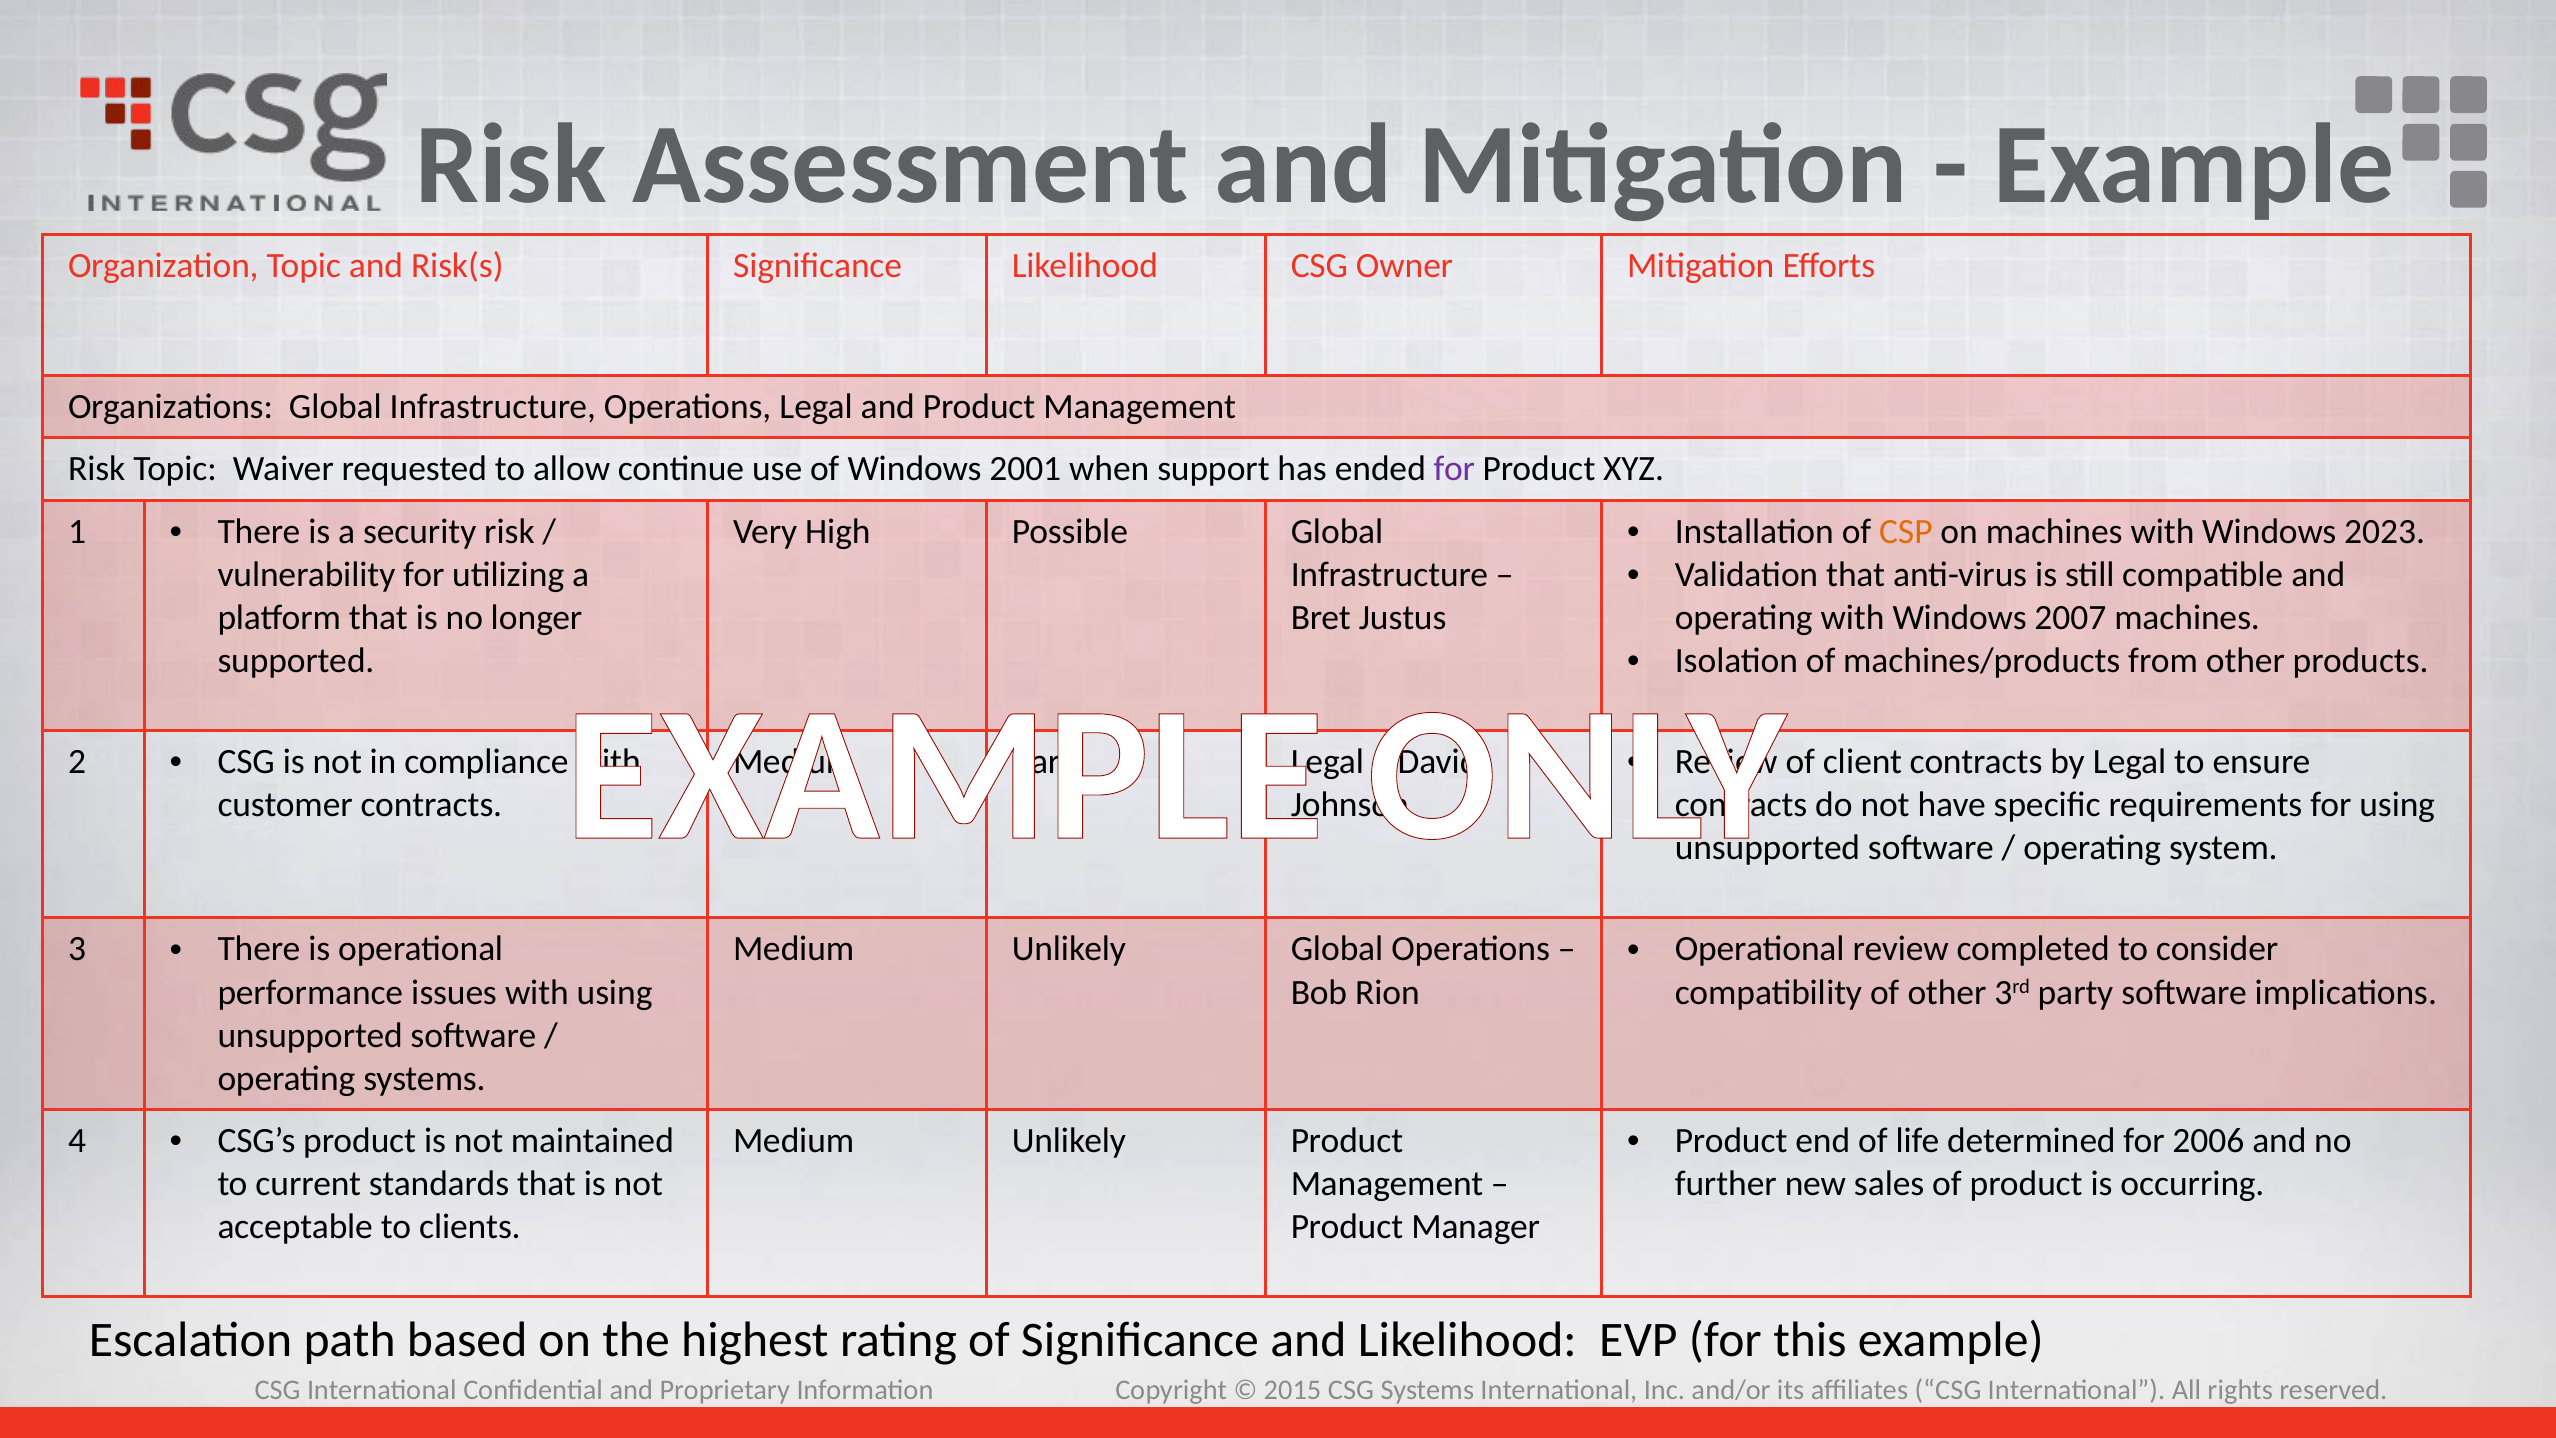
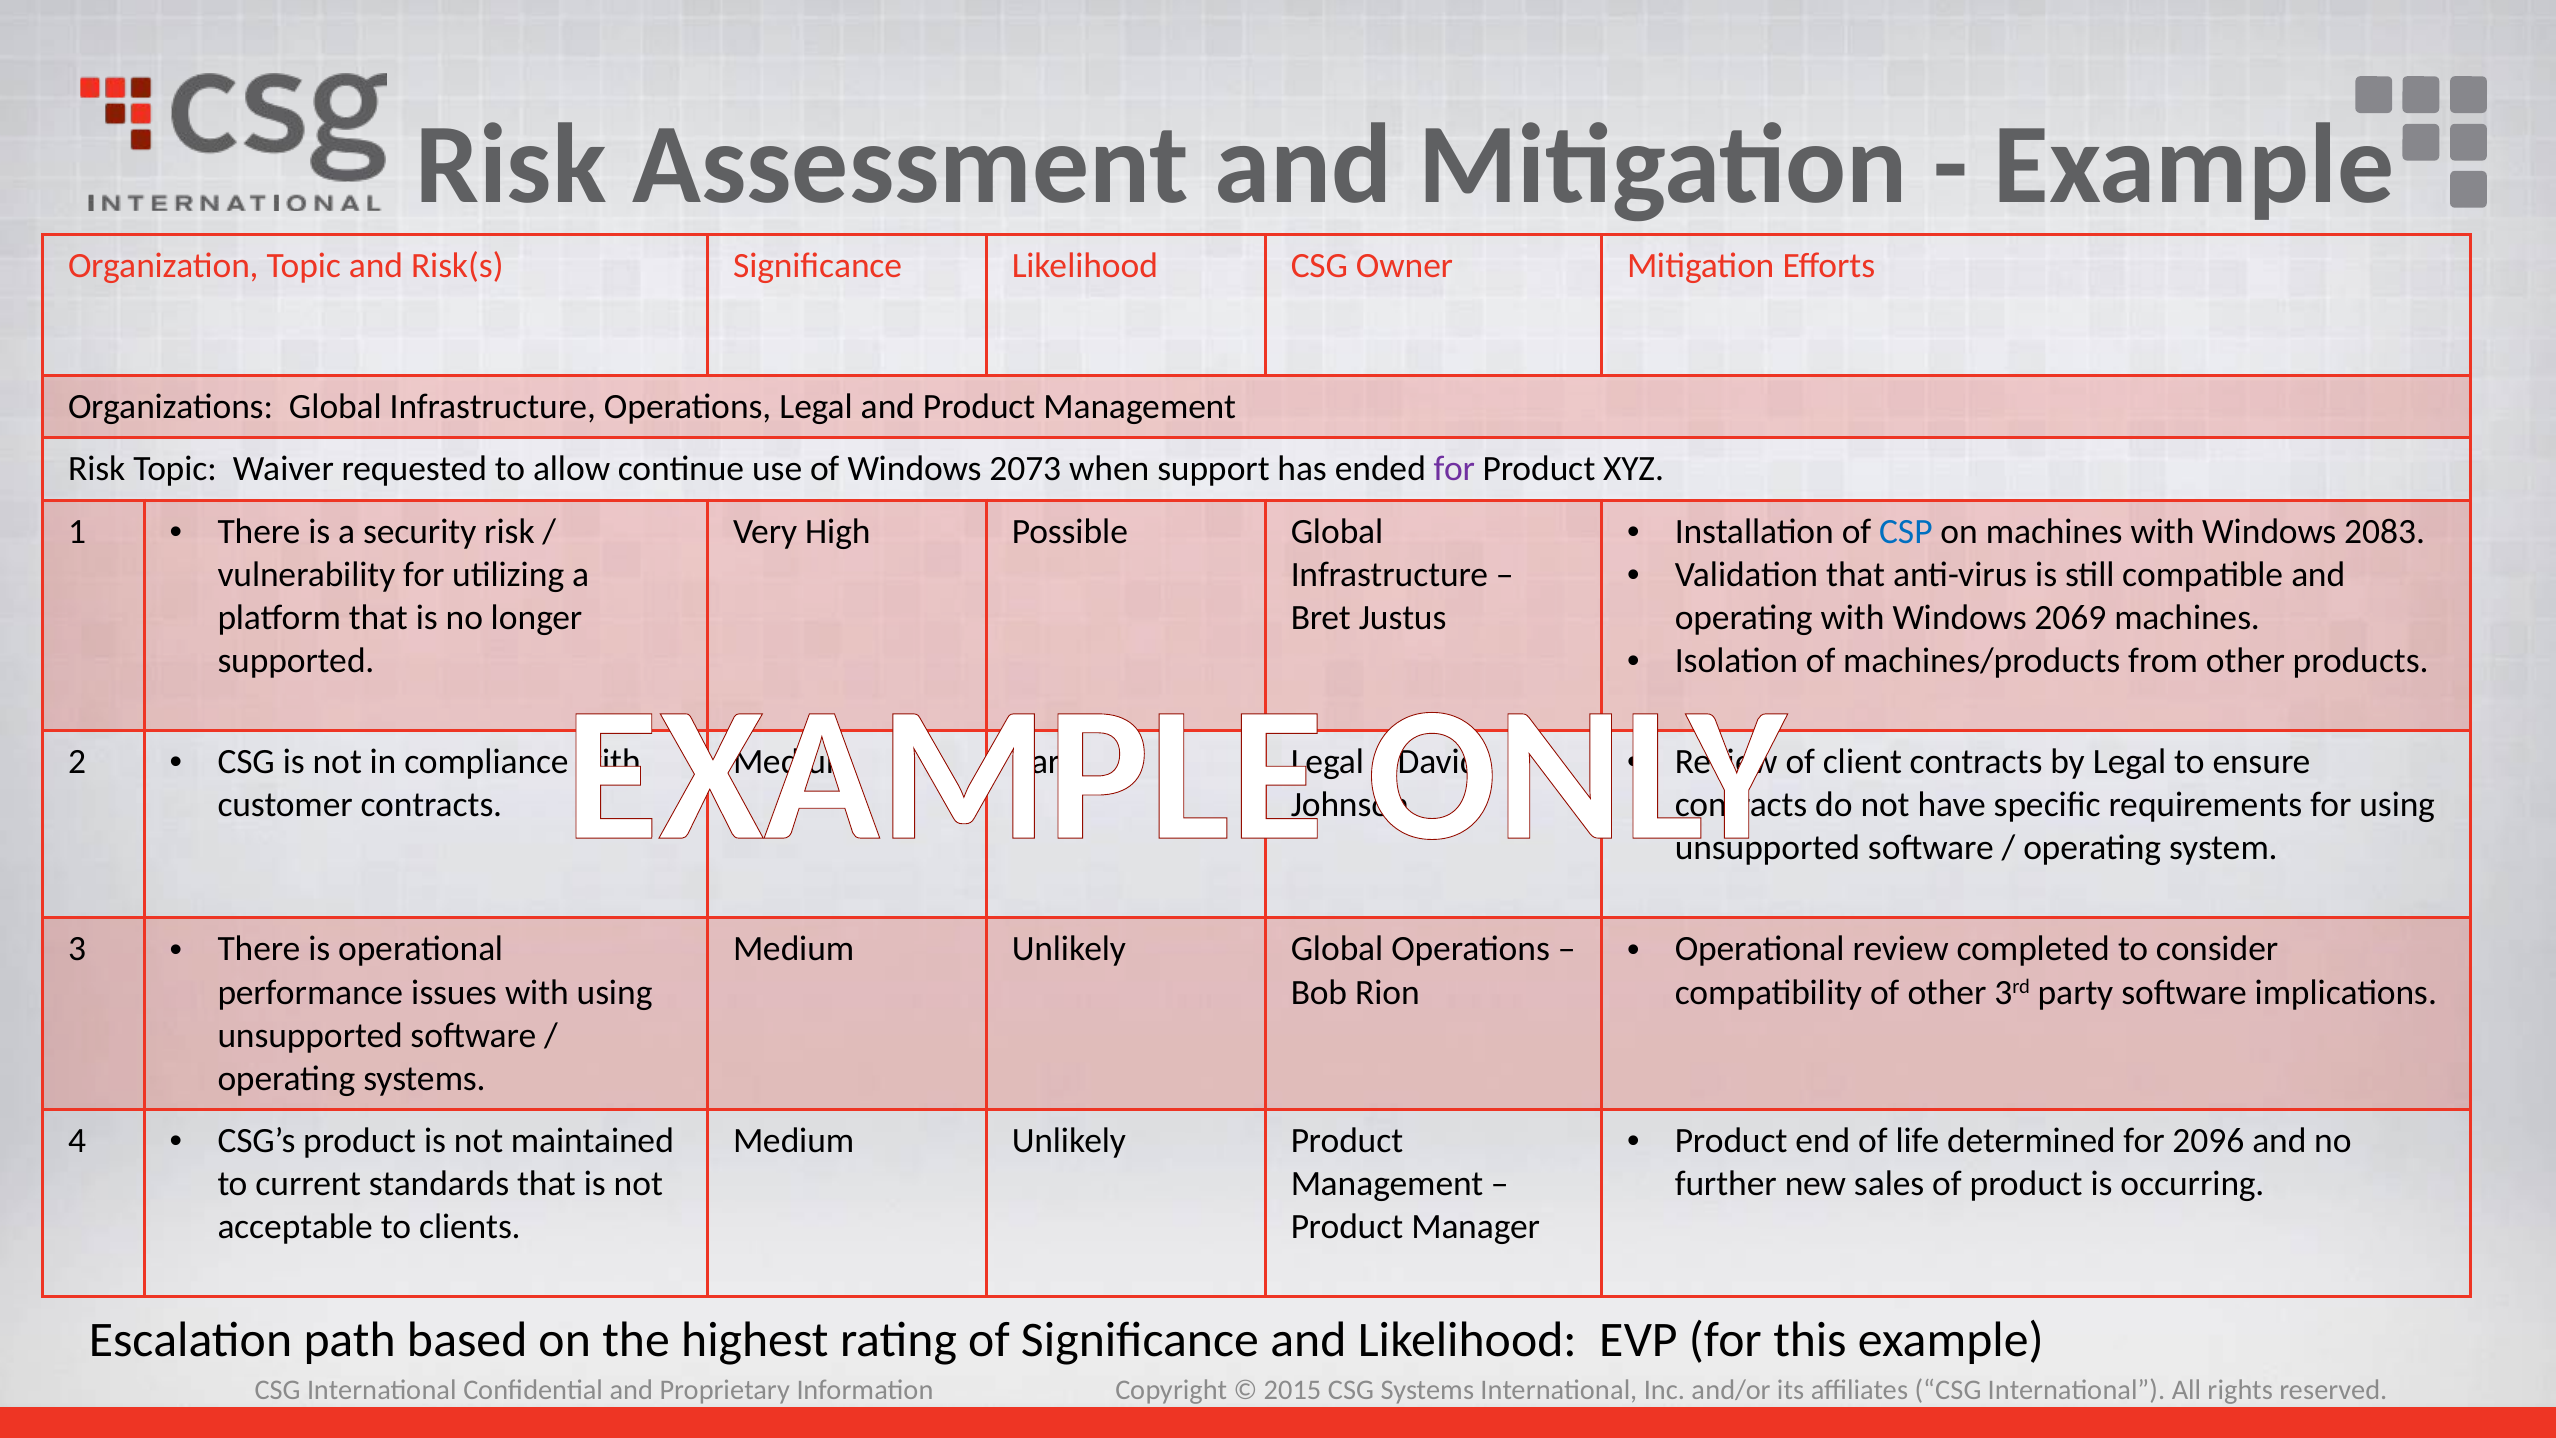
2001: 2001 -> 2073 (1025, 469)
CSP colour: orange -> blue (1906, 531)
2023: 2023 -> 2083 (2385, 531)
2007: 2007 -> 2069 (2070, 618)
2006: 2006 -> 2096 (2208, 1141)
